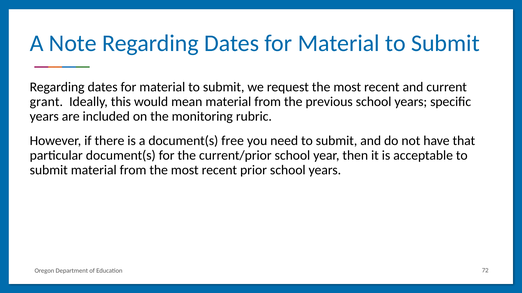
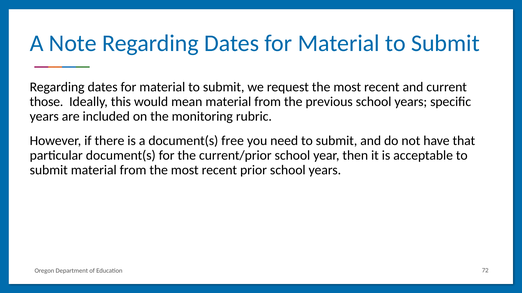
grant: grant -> those (46, 102)
